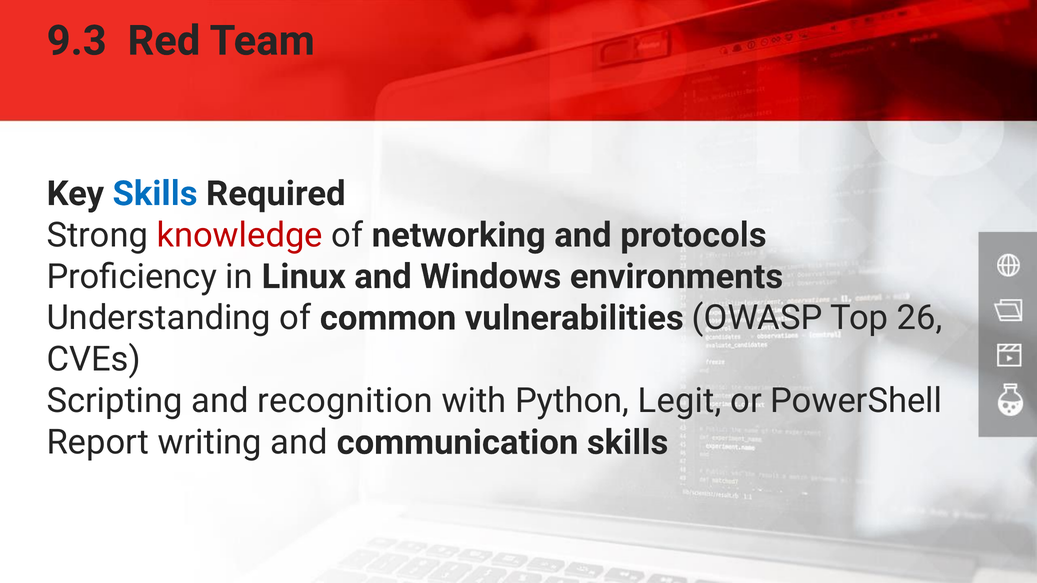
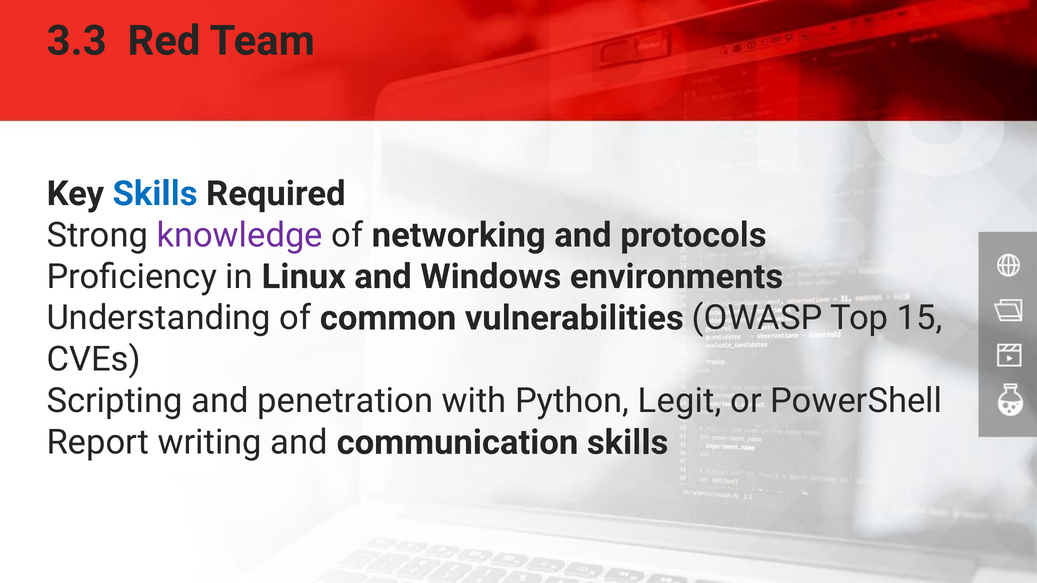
9.3: 9.3 -> 3.3 (77, 41)
knowledge colour: red -> purple (240, 235)
26: 26 -> 15 (920, 318)
recognition: recognition -> penetration (345, 401)
